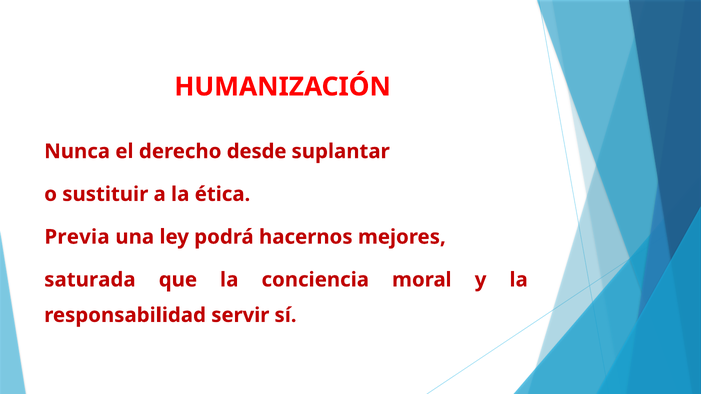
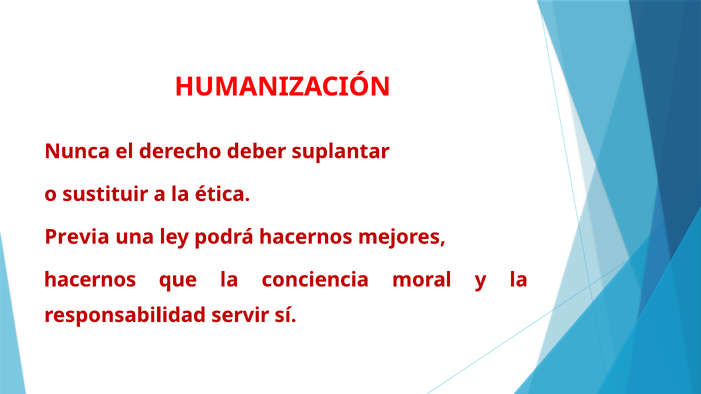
desde: desde -> deber (256, 152)
saturada: saturada -> hacernos (90, 280)
